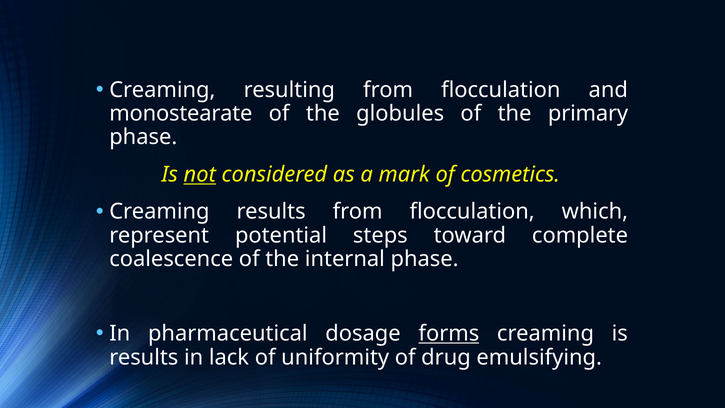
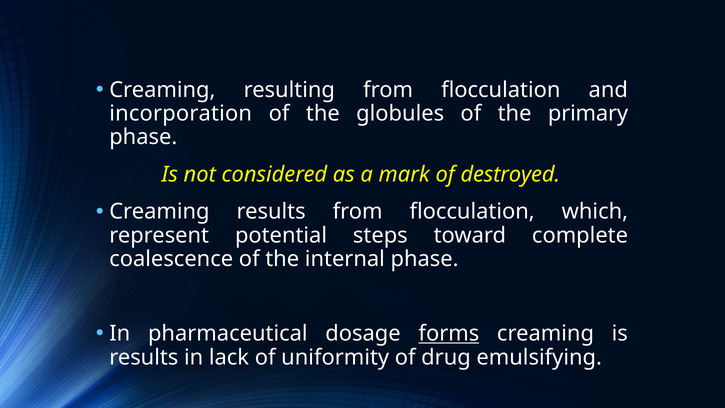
monostearate: monostearate -> incorporation (181, 114)
not underline: present -> none (200, 174)
cosmetics: cosmetics -> destroyed (510, 174)
